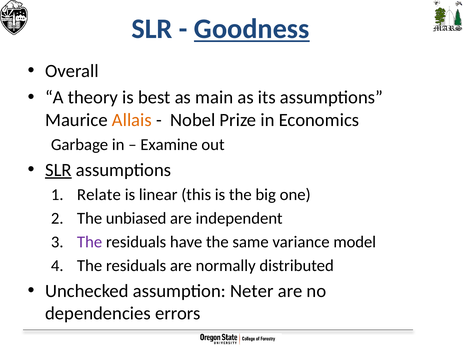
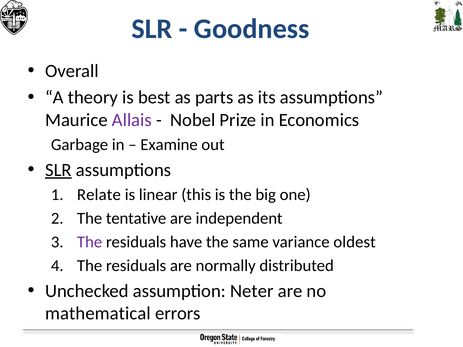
Goodness underline: present -> none (252, 29)
main: main -> parts (214, 98)
Allais colour: orange -> purple (132, 120)
unbiased: unbiased -> tentative (136, 218)
model: model -> oldest (355, 242)
dependencies: dependencies -> mathematical (98, 314)
